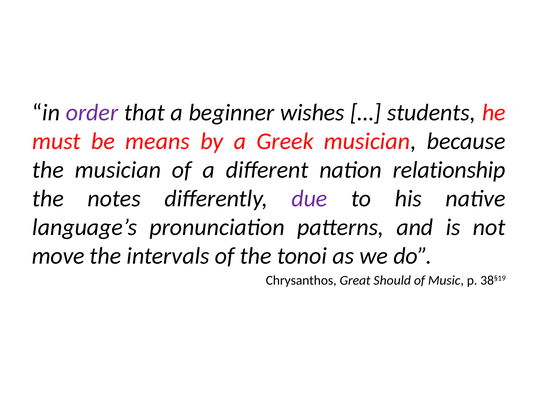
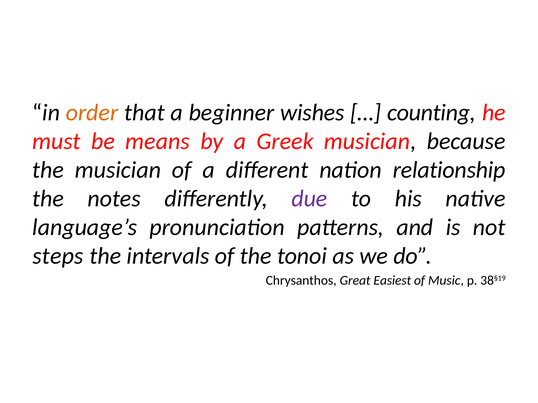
order colour: purple -> orange (92, 113)
students: students -> counting (431, 113)
move: move -> steps (58, 256)
Should: Should -> Easiest (392, 281)
